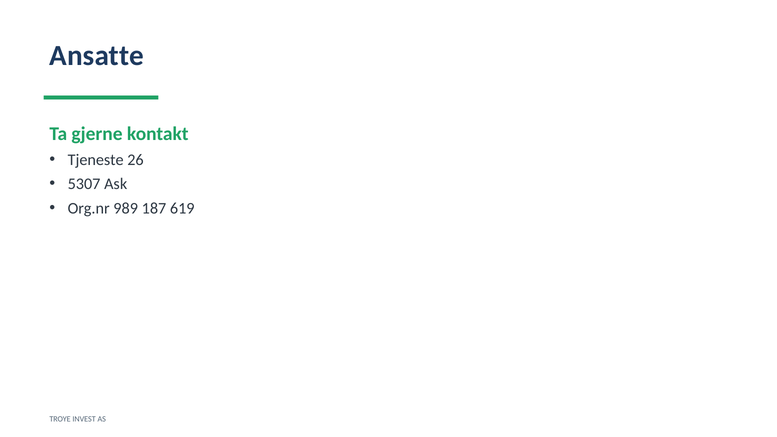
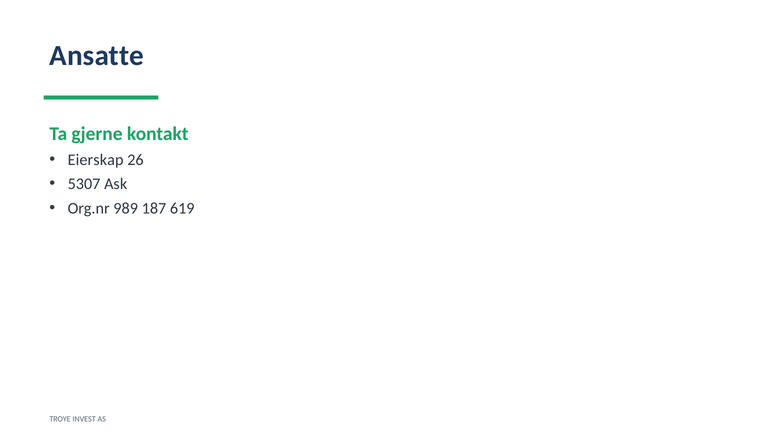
Tjeneste: Tjeneste -> Eierskap (96, 160)
